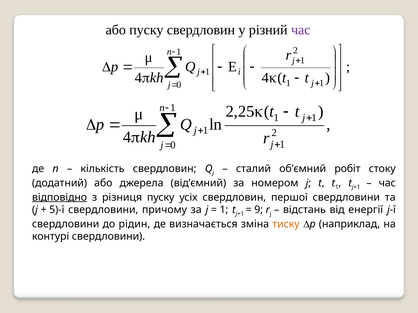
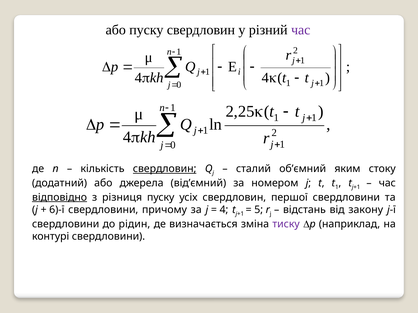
свердловин underline: none -> present (165, 169)
робіт: робіт -> яким (347, 169)
5)-ї: 5)-ї -> 6)-ї (57, 210)
1: 1 -> 4 (224, 210)
9: 9 -> 5 (259, 210)
енергії: енергії -> закону (366, 210)
тиску colour: orange -> purple (286, 224)
